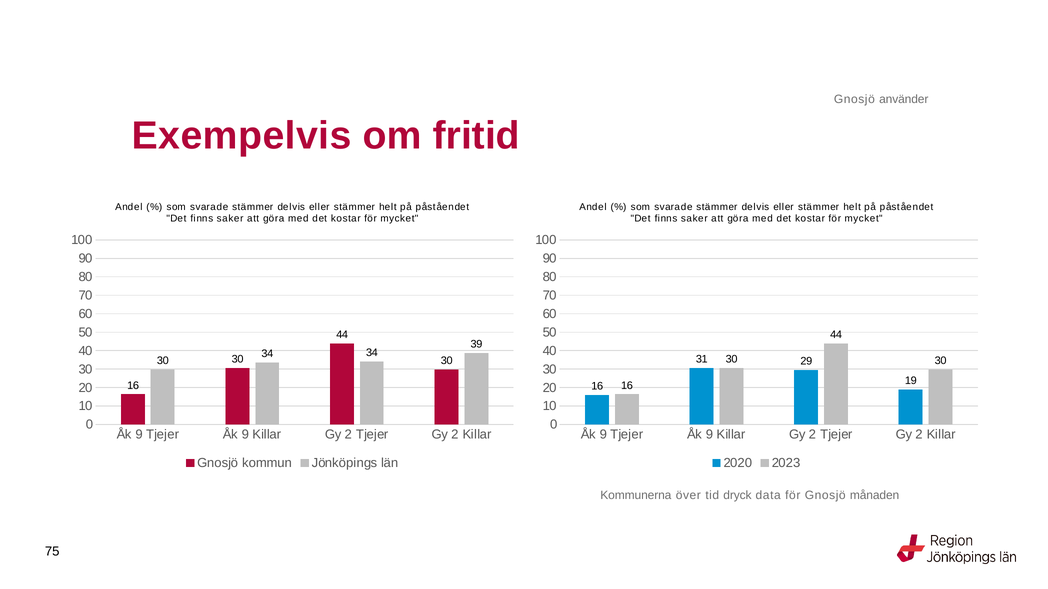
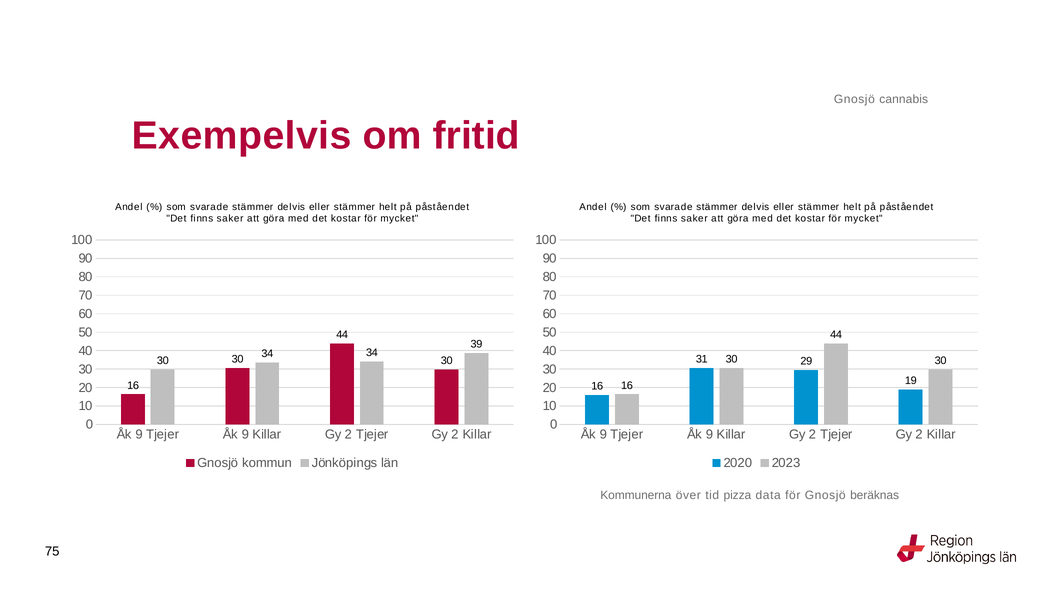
använder: använder -> cannabis (904, 100)
dryck: dryck -> pizza (737, 496)
månaden: månaden -> beräknas (875, 496)
